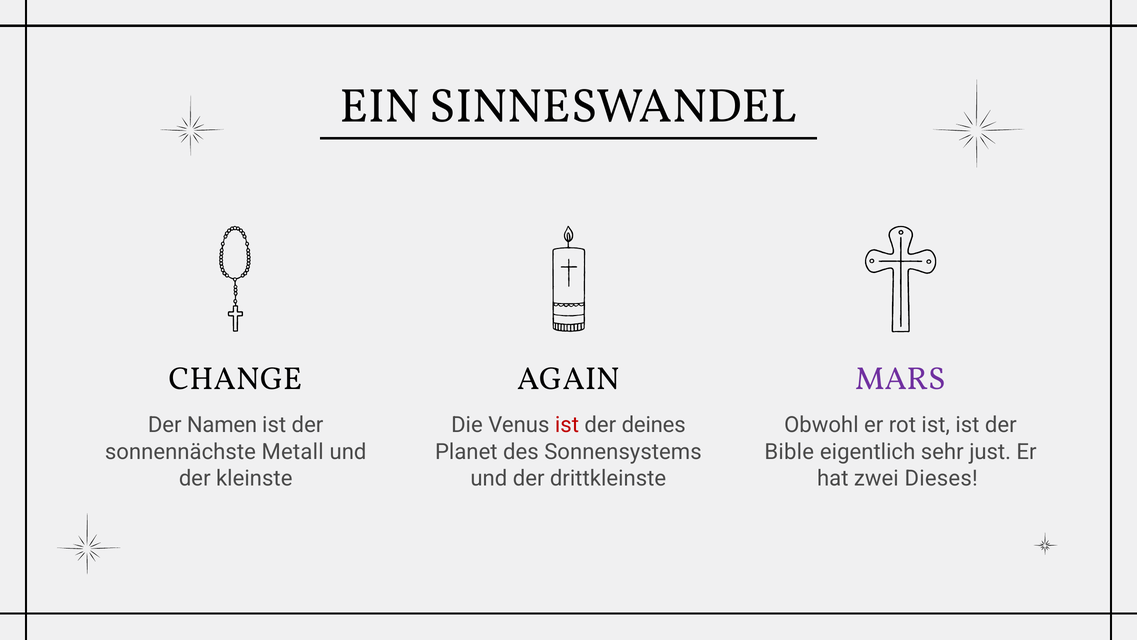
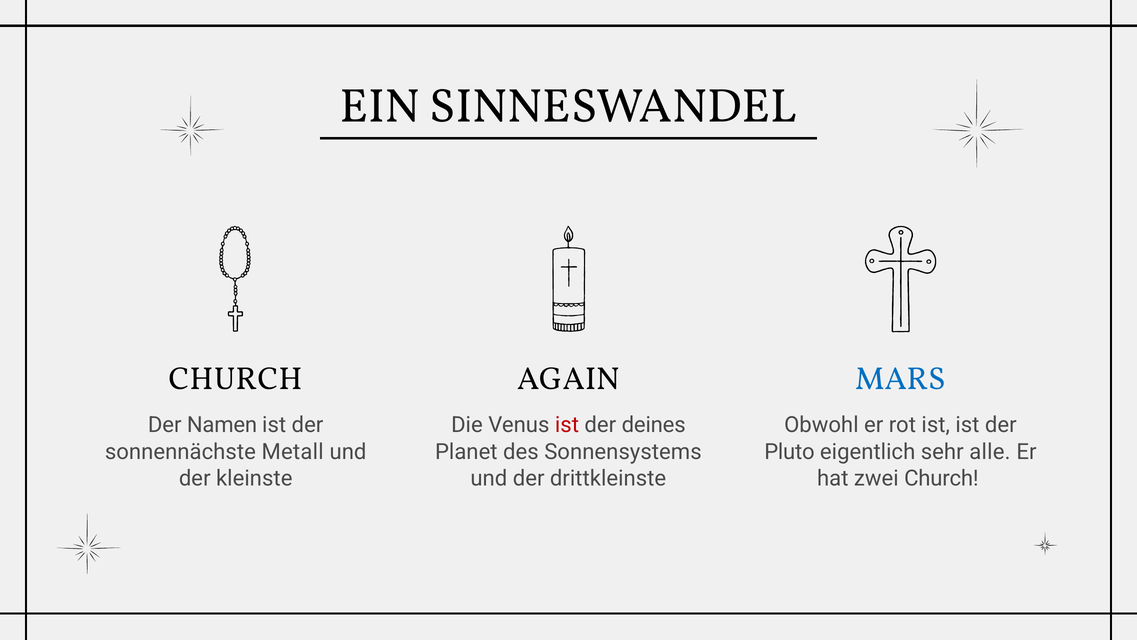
CHANGE: CHANGE -> CHURCH (236, 379)
MARS colour: purple -> blue (901, 379)
Bible: Bible -> Pluto (789, 451)
just: just -> alle (990, 451)
zwei Dieses: Dieses -> Church (941, 478)
